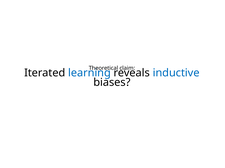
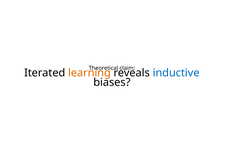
learning colour: blue -> orange (89, 73)
